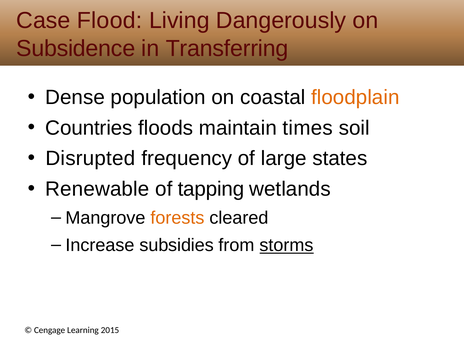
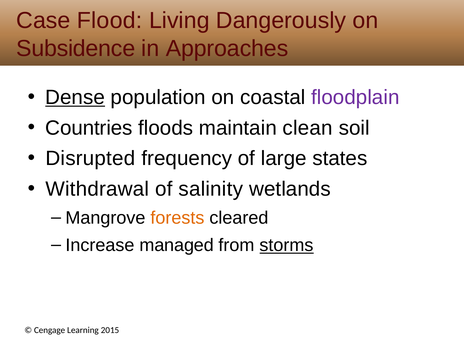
Transferring: Transferring -> Approaches (227, 48)
Dense underline: none -> present (75, 97)
floodplain colour: orange -> purple (355, 97)
times: times -> clean (308, 128)
Renewable: Renewable -> Withdrawal (97, 189)
tapping: tapping -> salinity (211, 189)
subsidies: subsidies -> managed (177, 245)
